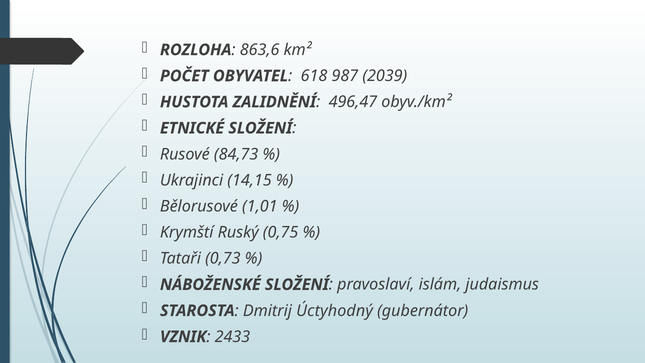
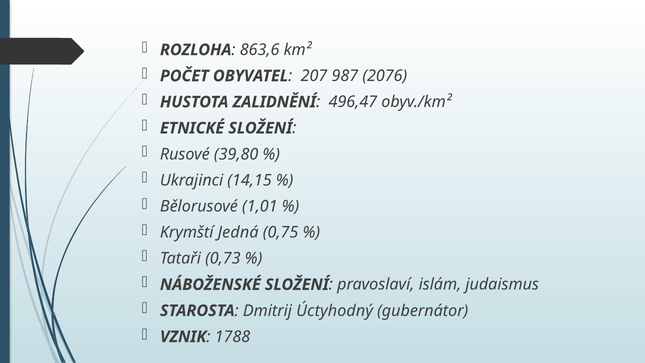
618: 618 -> 207 (314, 76)
2039: 2039 -> 2076 (385, 76)
84,73: 84,73 -> 39,80 (236, 154)
Ruský: Ruský -> Jedná (238, 232)
2433: 2433 -> 1788 (232, 337)
